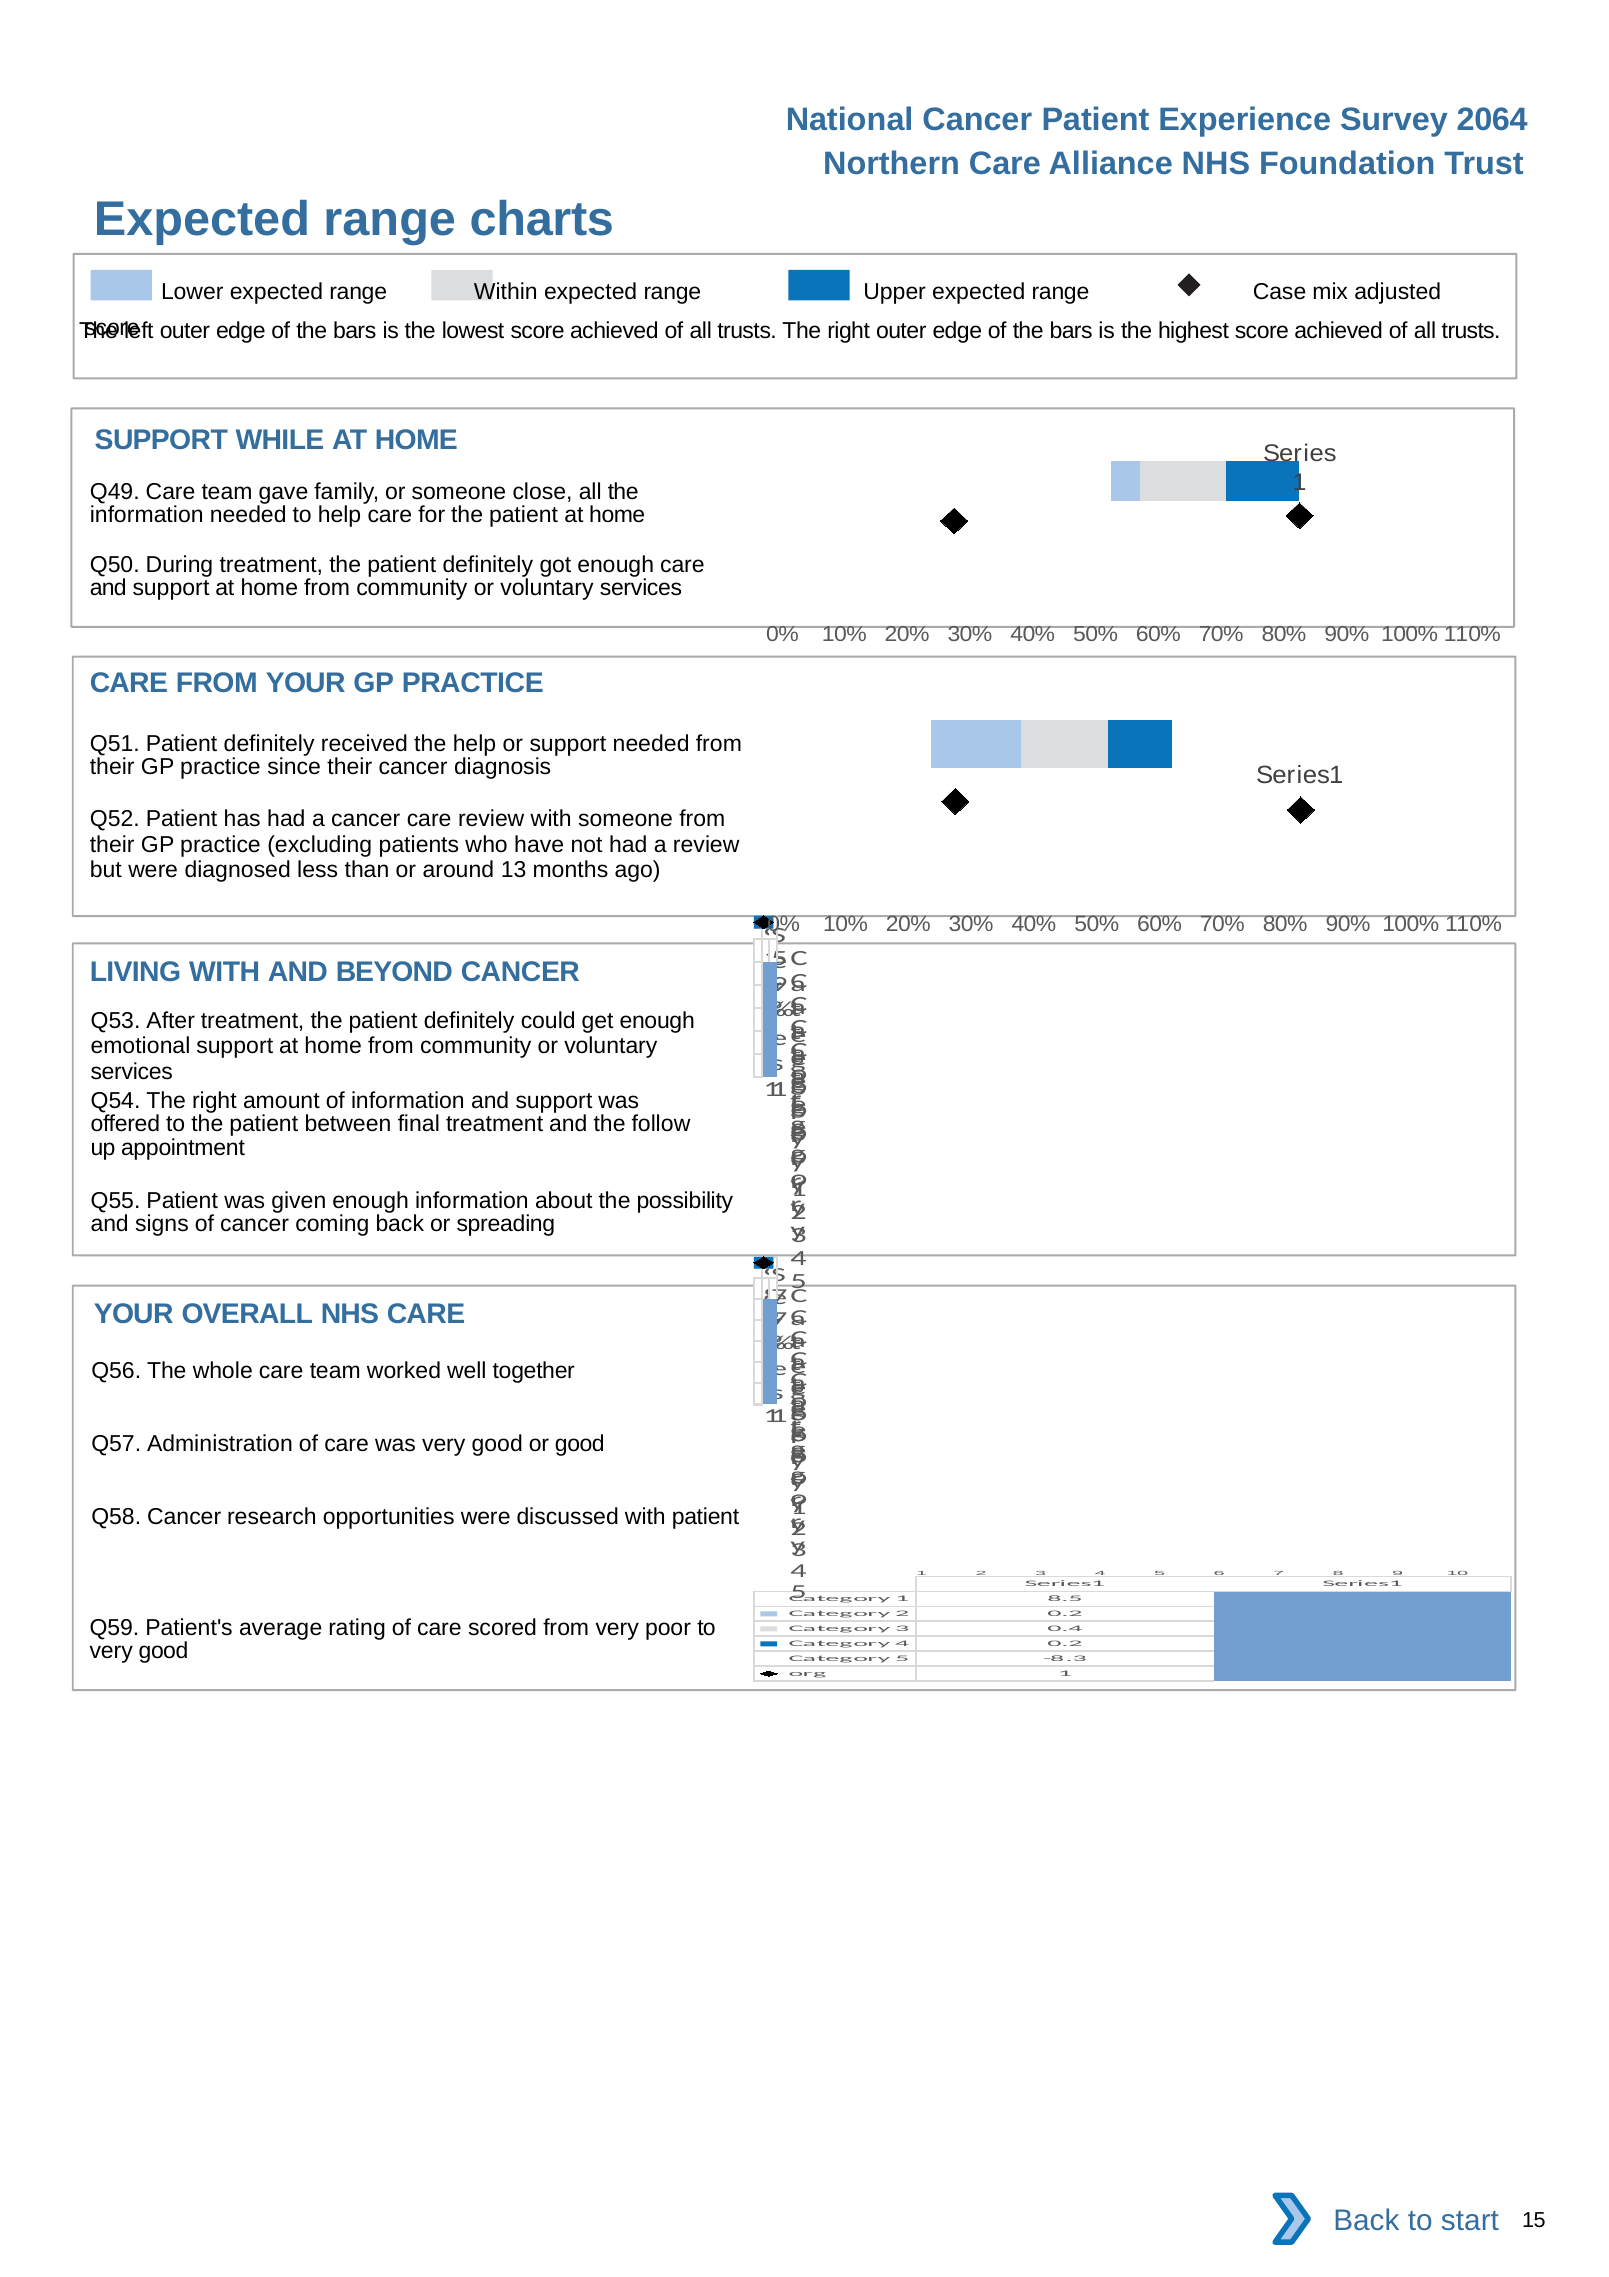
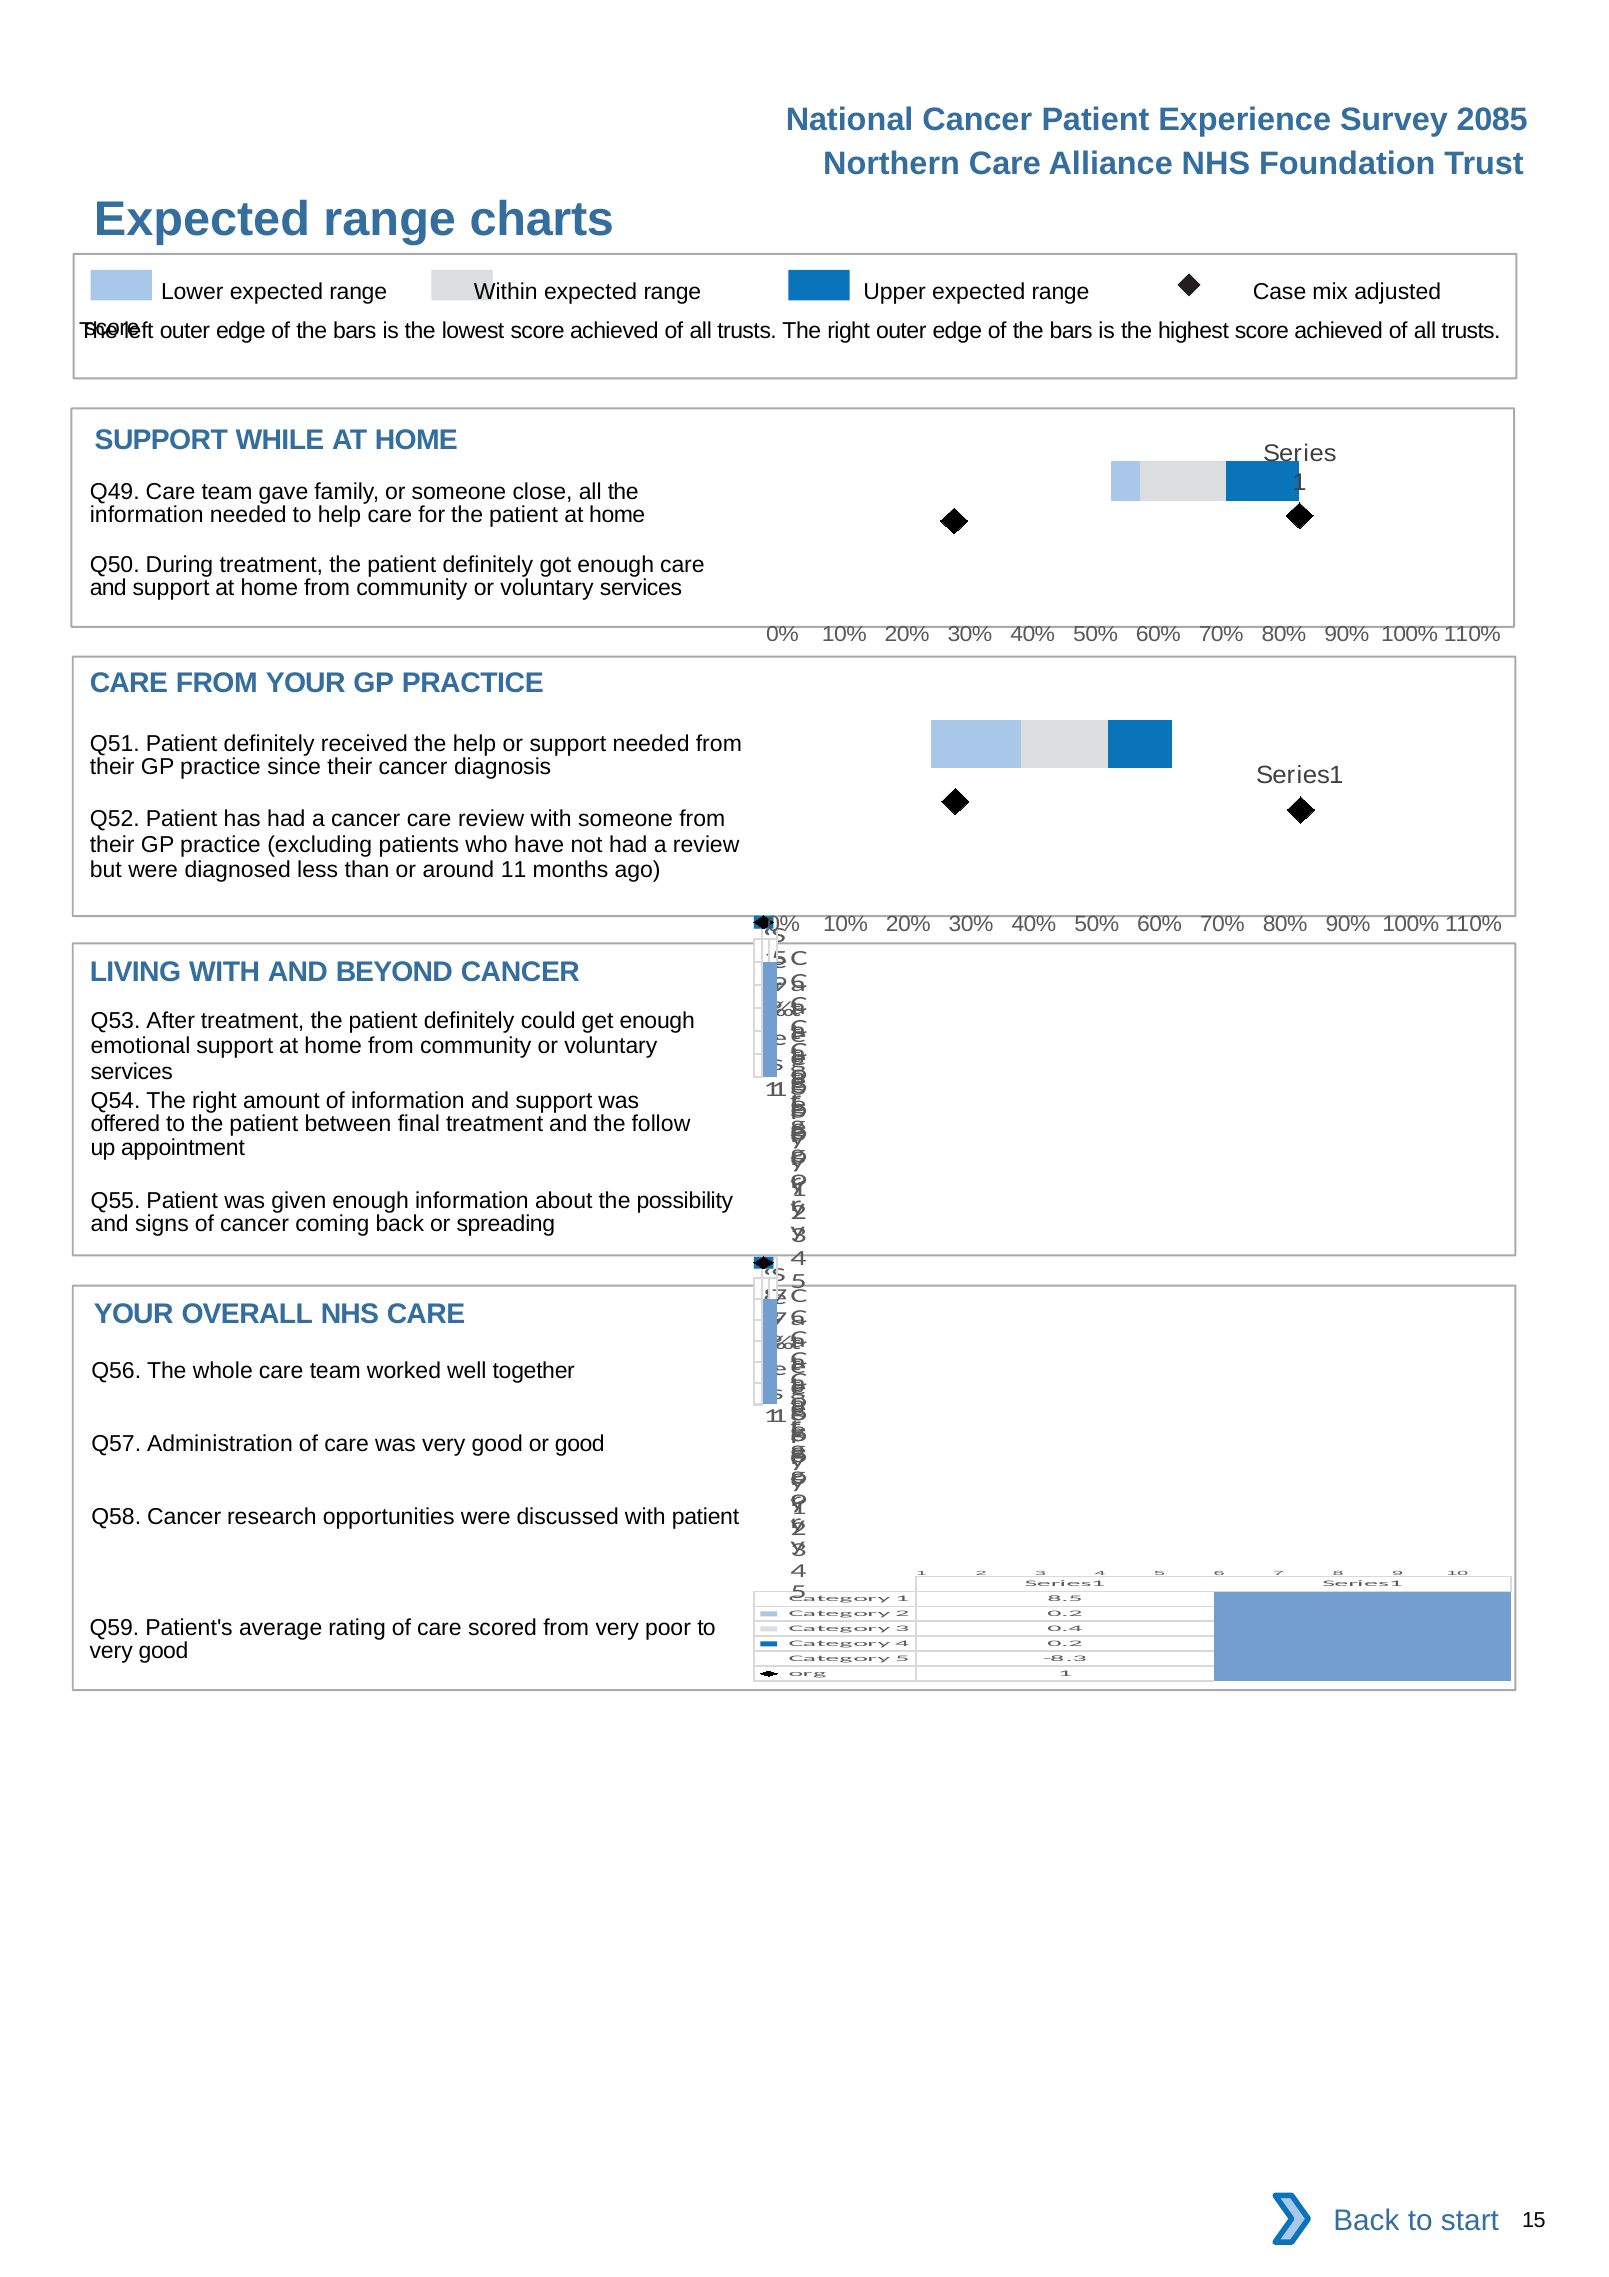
2064: 2064 -> 2085 (1492, 120)
13: 13 -> 11 (514, 870)
